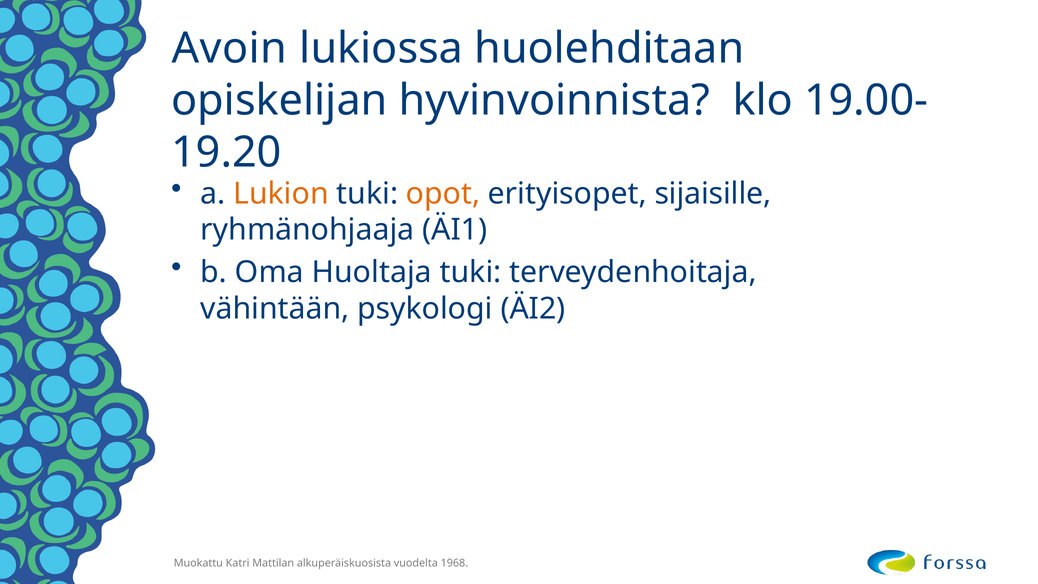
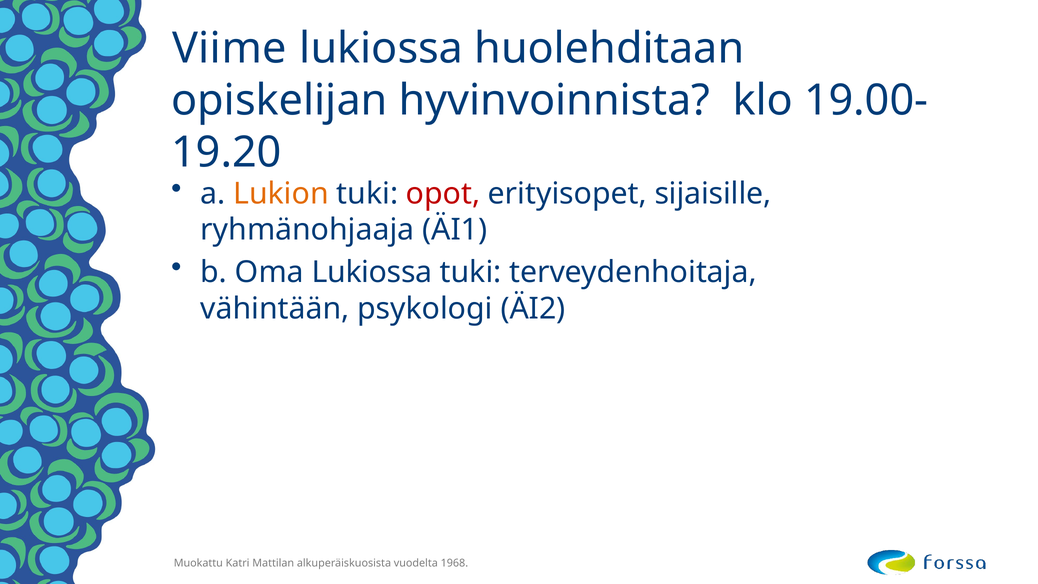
Avoin: Avoin -> Viime (229, 48)
opot colour: orange -> red (443, 194)
Oma Huoltaja: Huoltaja -> Lukiossa (372, 272)
